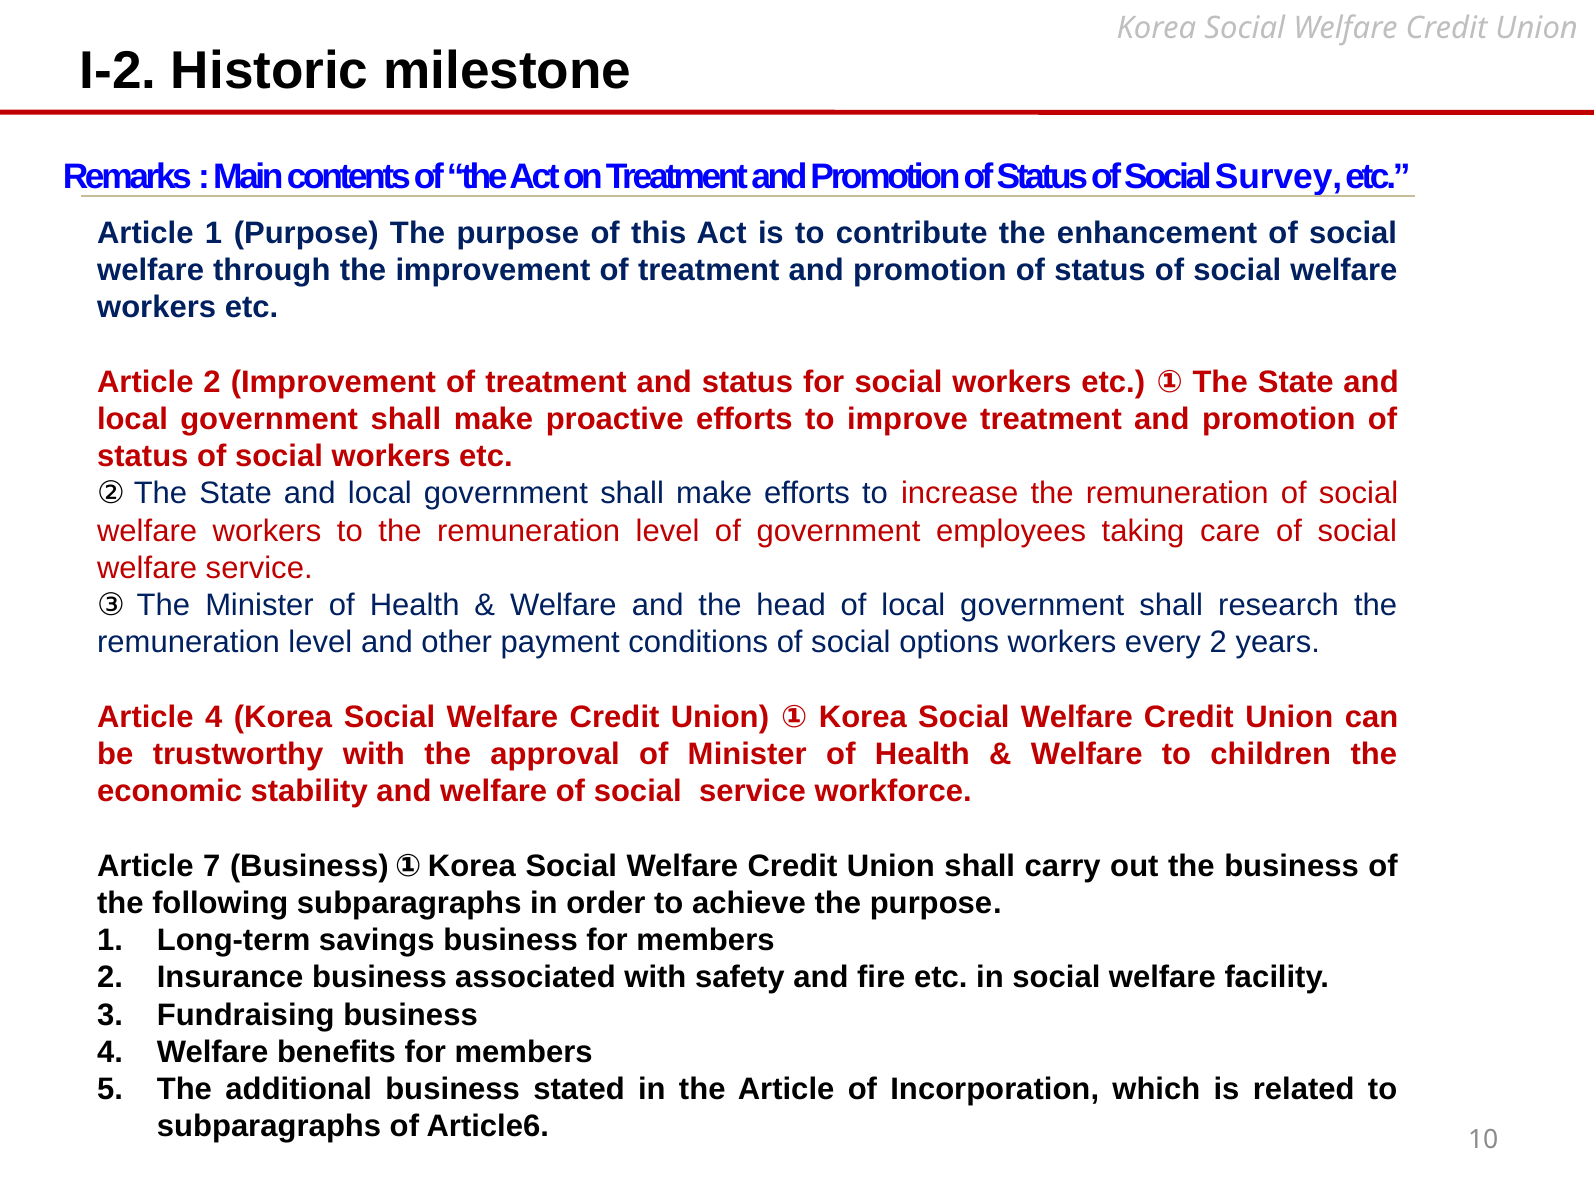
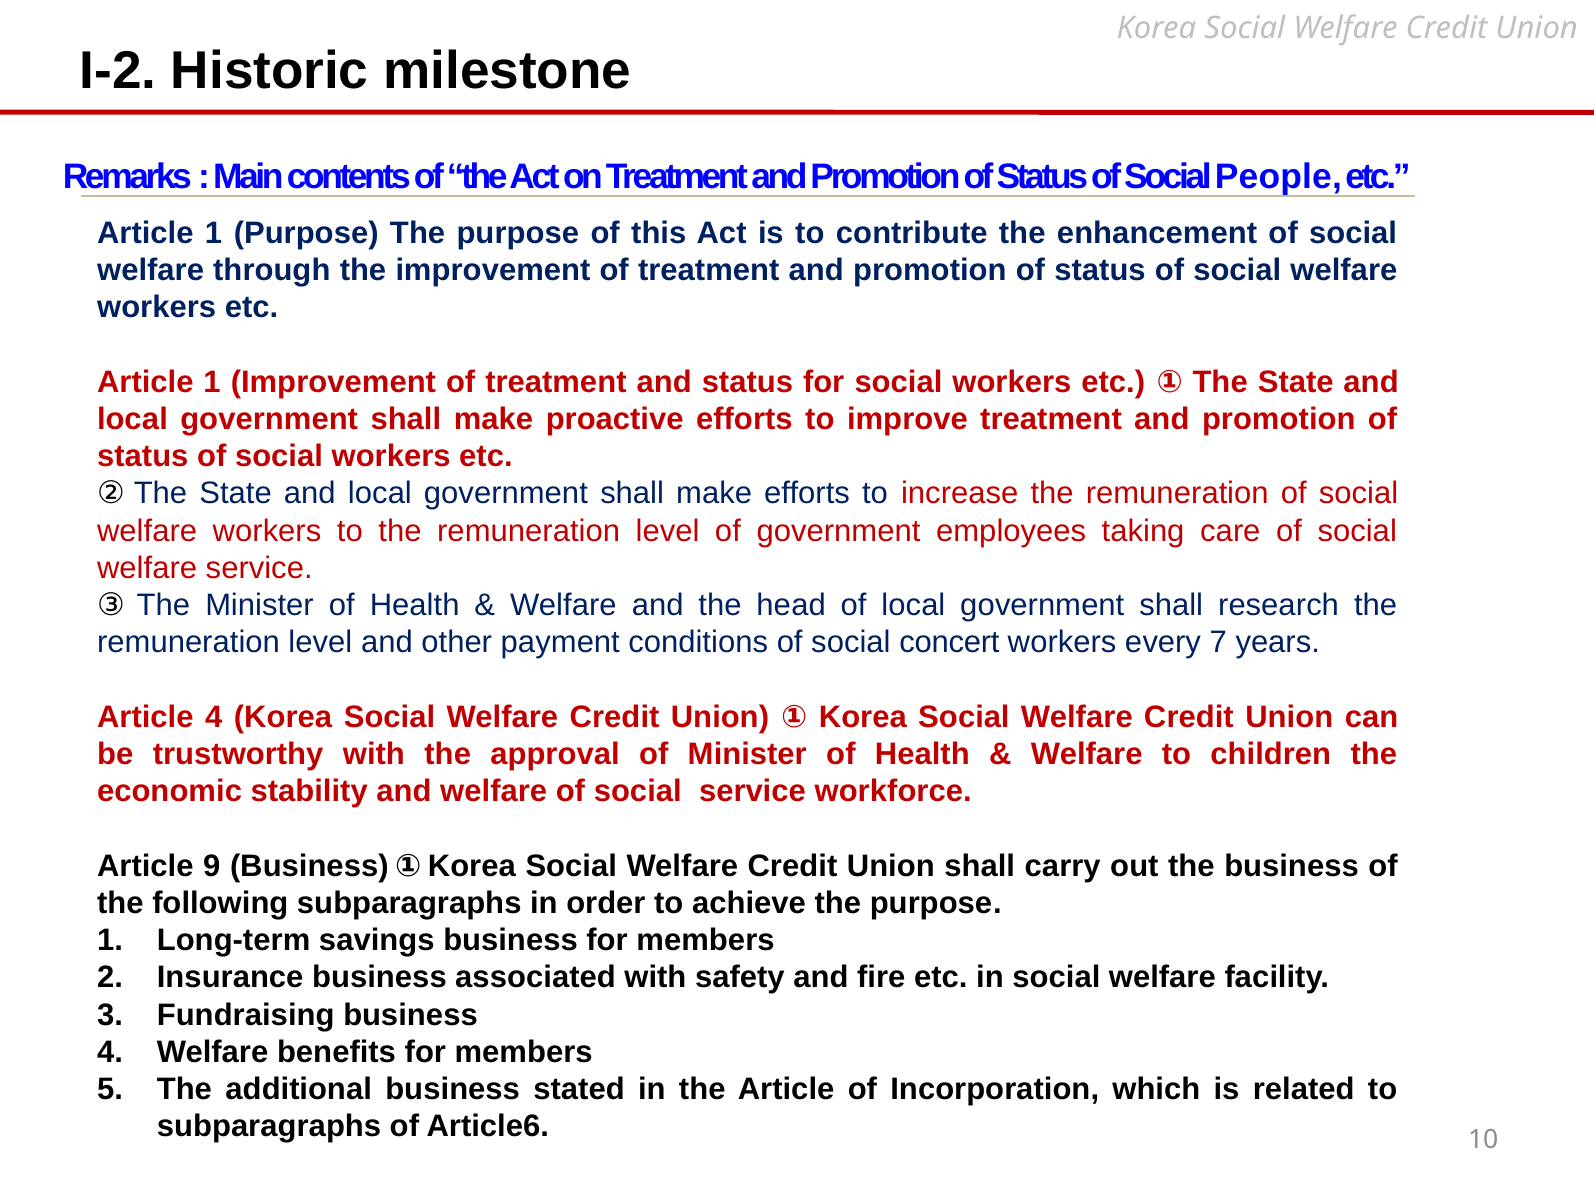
Survey: Survey -> People (1278, 177)
2: 2 -> 1 (212, 382)
options: options -> concert (949, 642)
every 2: 2 -> 7 (1218, 642)
7: 7 -> 9 (212, 866)
